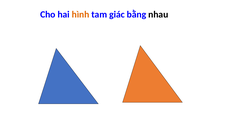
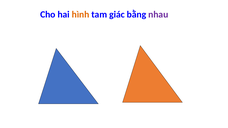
nhau colour: black -> purple (158, 14)
